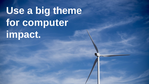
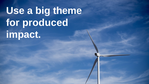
computer: computer -> produced (45, 23)
